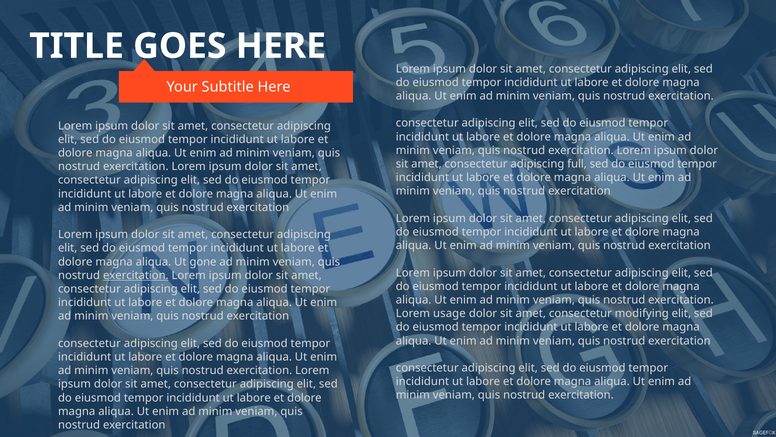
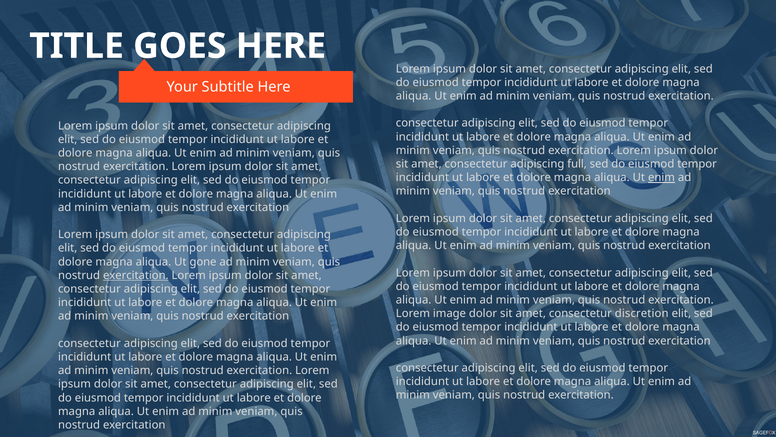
enim underline: none -> present (661, 177)
usage: usage -> image (449, 313)
modifying: modifying -> discretion (642, 313)
